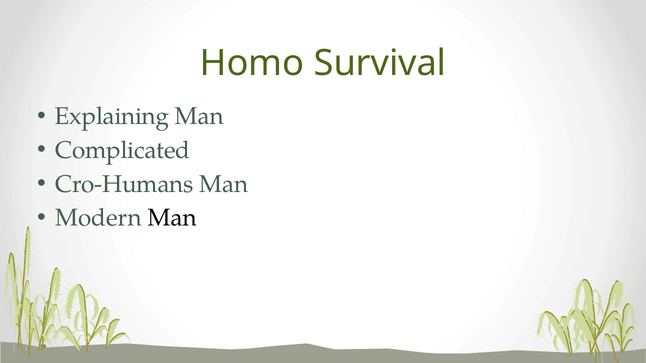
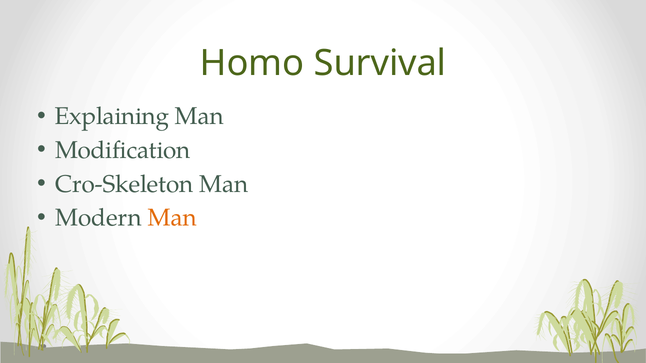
Complicated: Complicated -> Modification (123, 150)
Cro-Humans: Cro-Humans -> Cro-Skeleton (124, 184)
Man colour: black -> orange (172, 218)
